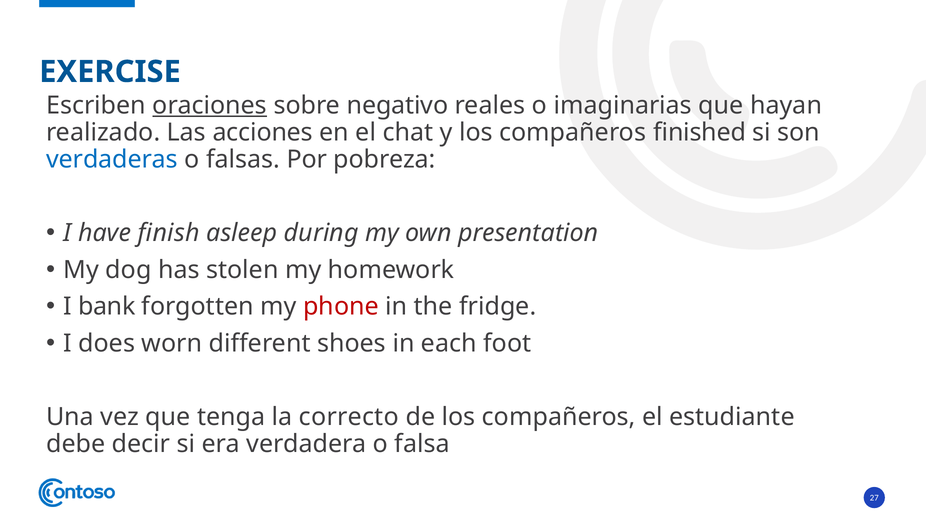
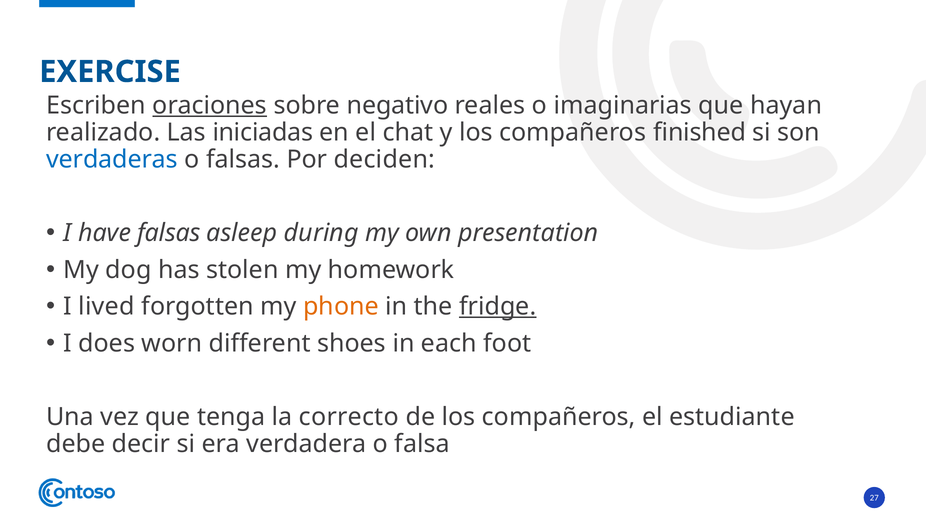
acciones: acciones -> iniciadas (263, 133)
pobreza: pobreza -> deciden (384, 160)
have finish: finish -> falsas (169, 233)
bank: bank -> lived (107, 307)
phone colour: red -> orange (341, 307)
fridge underline: none -> present (498, 307)
